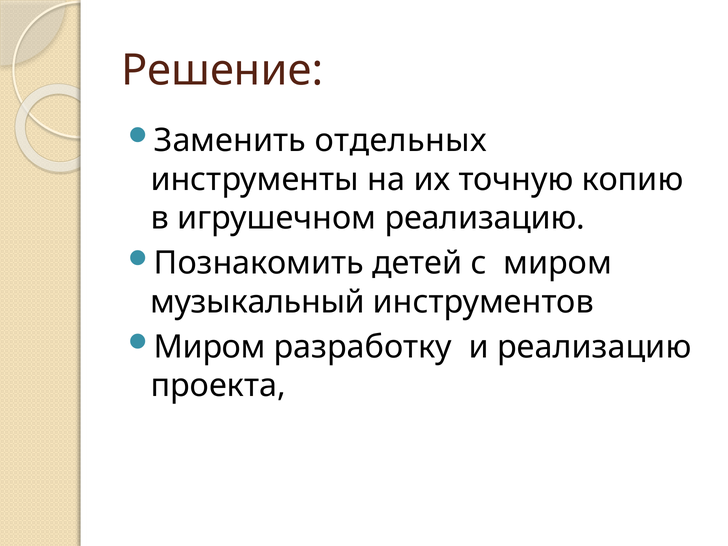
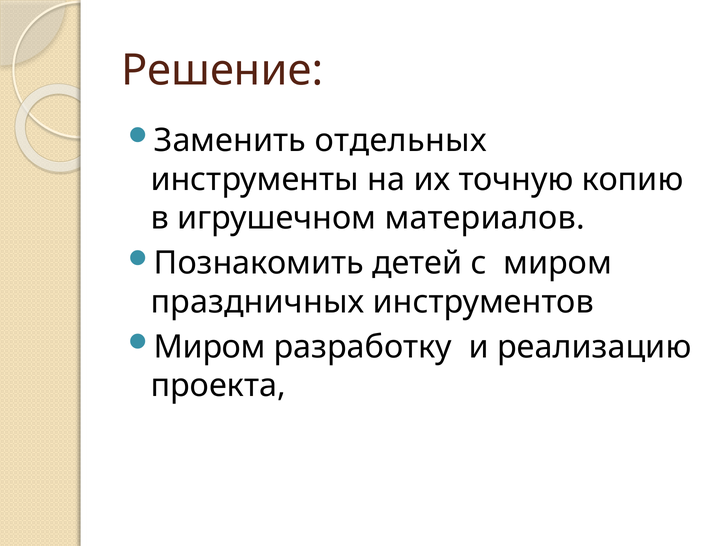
игрушечном реализацию: реализацию -> материалов (485, 218)
музыкальный: музыкальный -> праздничных (257, 302)
